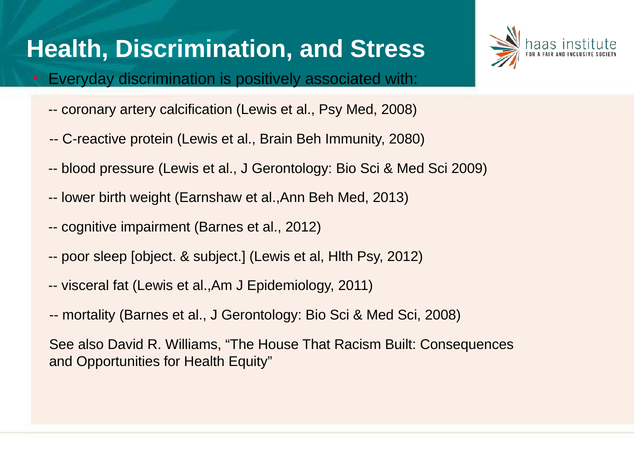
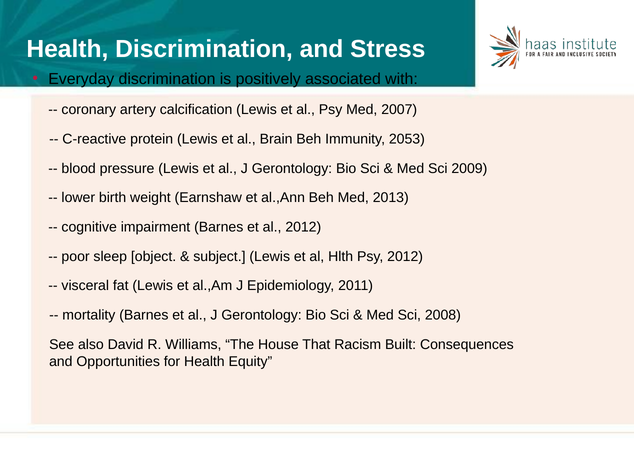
Med 2008: 2008 -> 2007 (399, 110)
2080: 2080 -> 2053 (407, 139)
